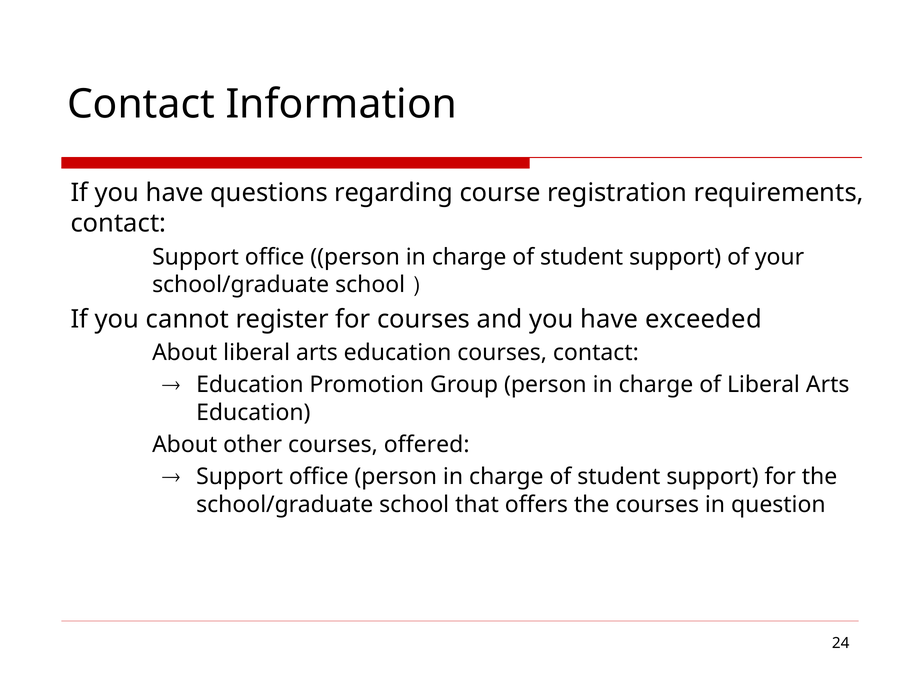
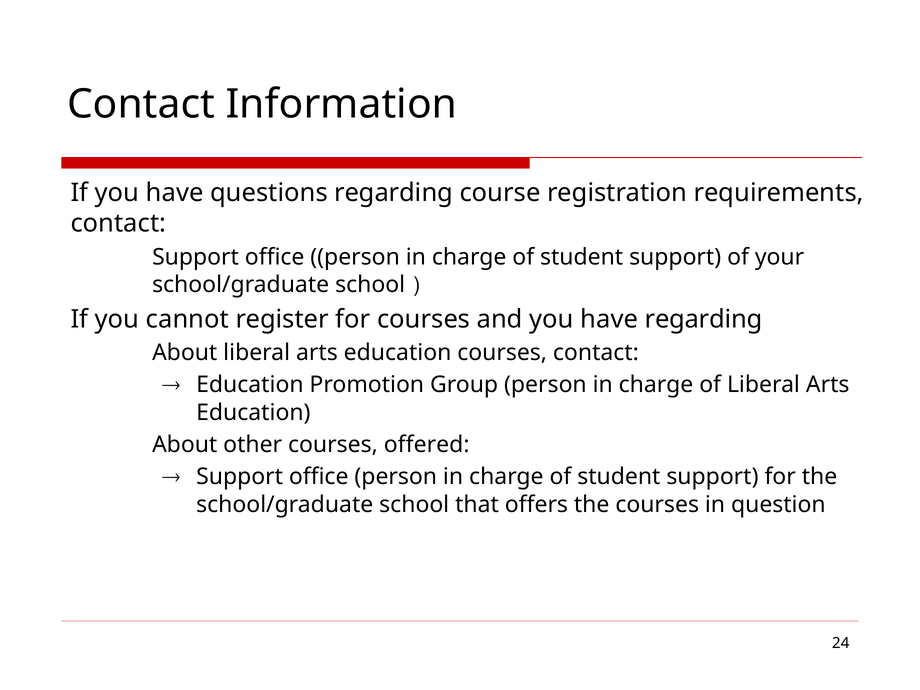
have exceeded: exceeded -> regarding (704, 319)
